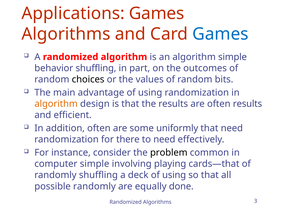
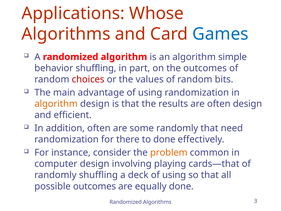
Applications Games: Games -> Whose (157, 13)
choices colour: black -> red (88, 79)
often results: results -> design (247, 104)
some uniformly: uniformly -> randomly (177, 128)
to need: need -> done (164, 139)
problem colour: black -> orange (169, 152)
computer simple: simple -> design (95, 164)
possible randomly: randomly -> outcomes (95, 186)
